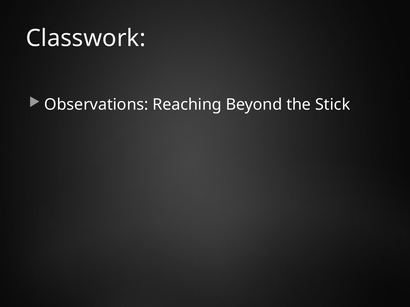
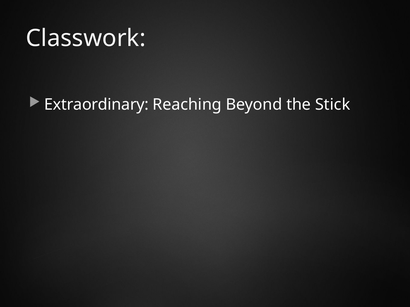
Observations: Observations -> Extraordinary (97, 105)
